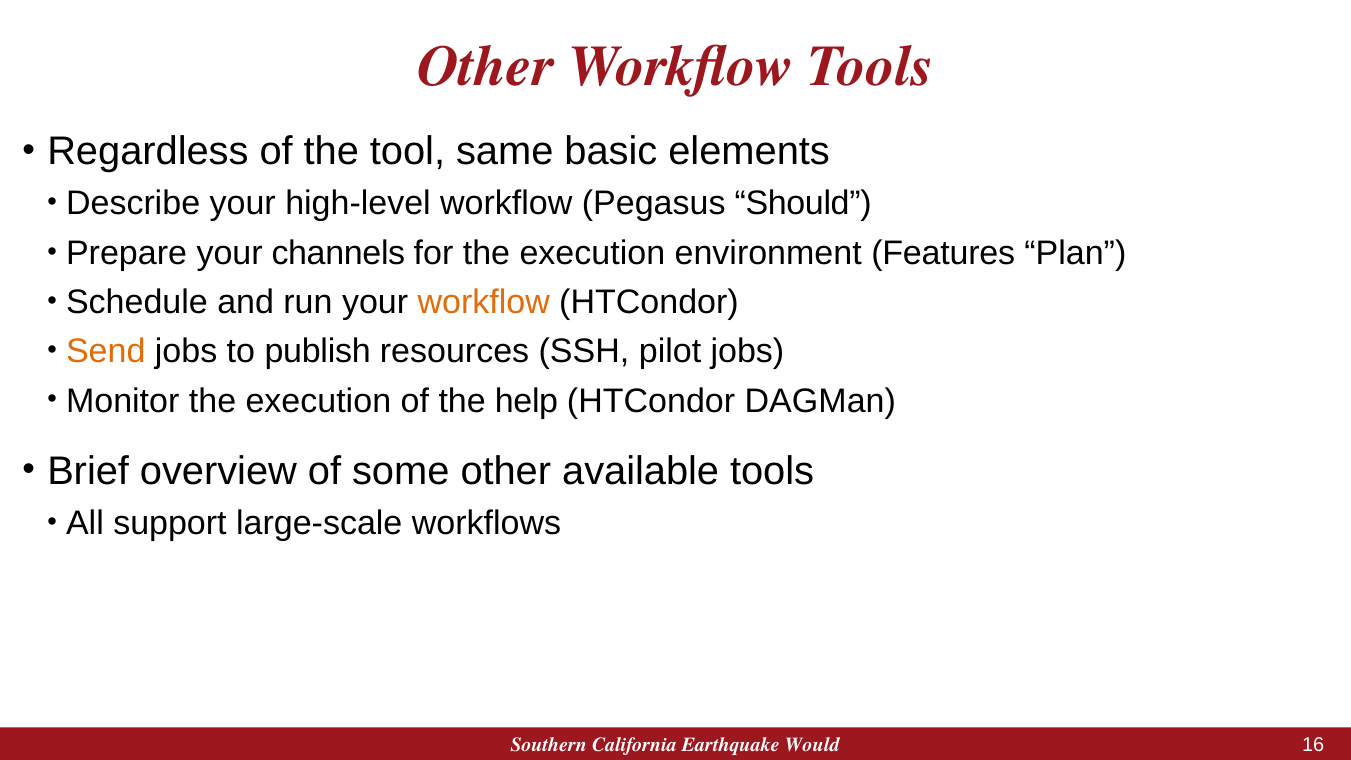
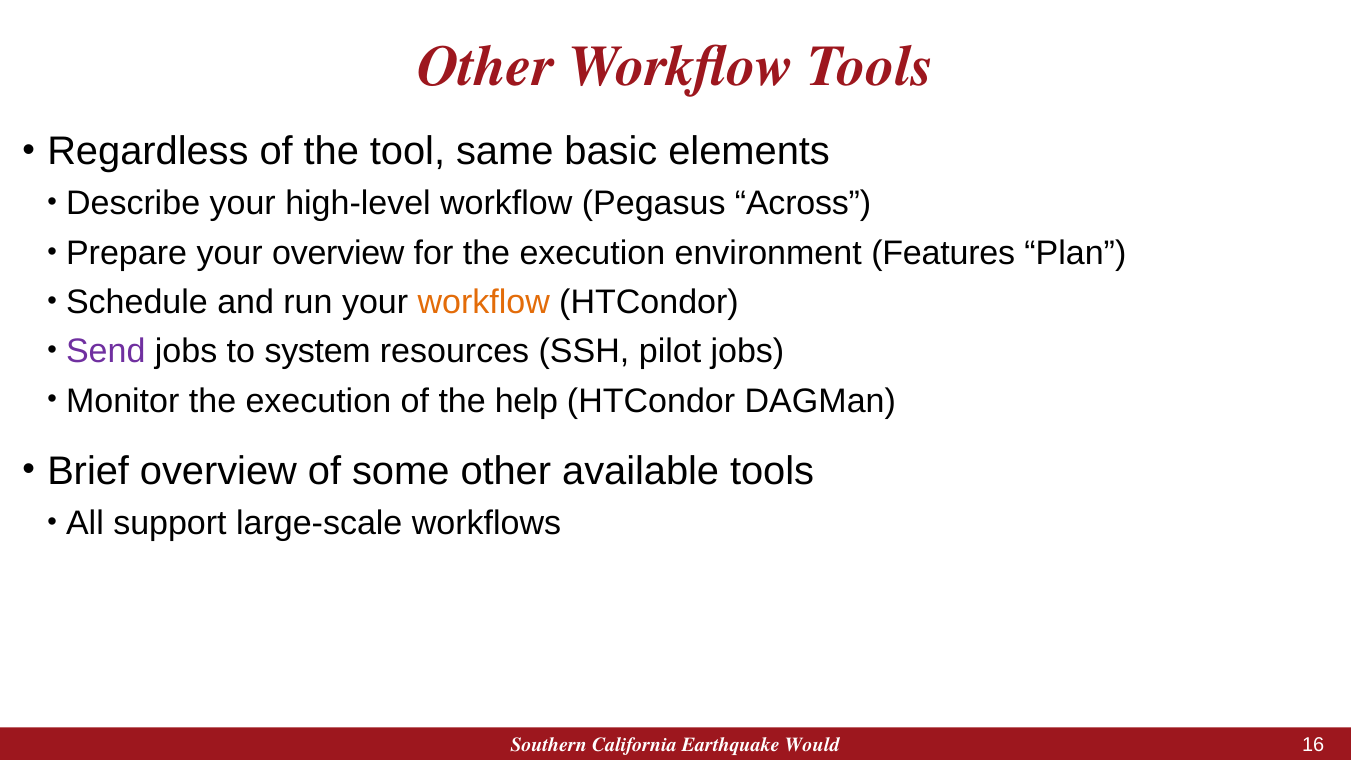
Should: Should -> Across (803, 204)
your channels: channels -> overview (338, 253)
Send colour: orange -> purple (106, 352)
publish: publish -> system (318, 352)
